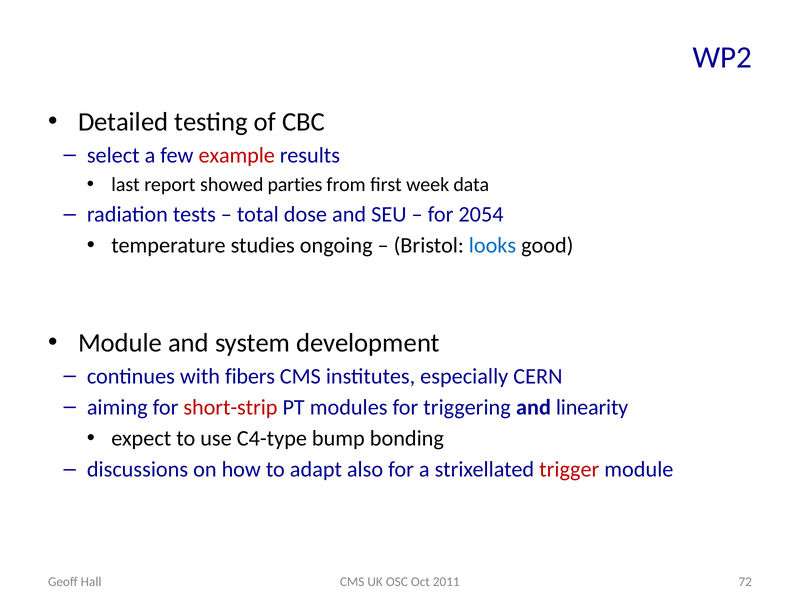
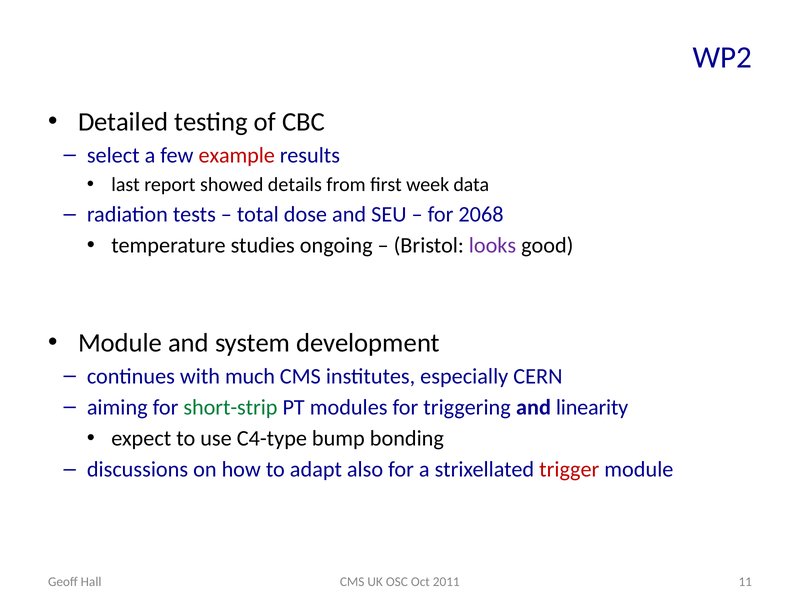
parties: parties -> details (295, 185)
2054: 2054 -> 2068 (481, 214)
looks colour: blue -> purple (492, 246)
fibers: fibers -> much (250, 376)
short-strip colour: red -> green (230, 407)
72: 72 -> 11 (745, 582)
